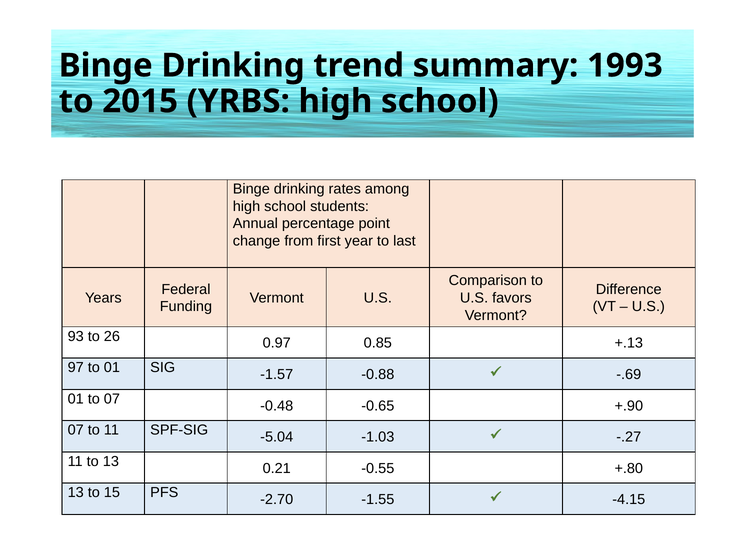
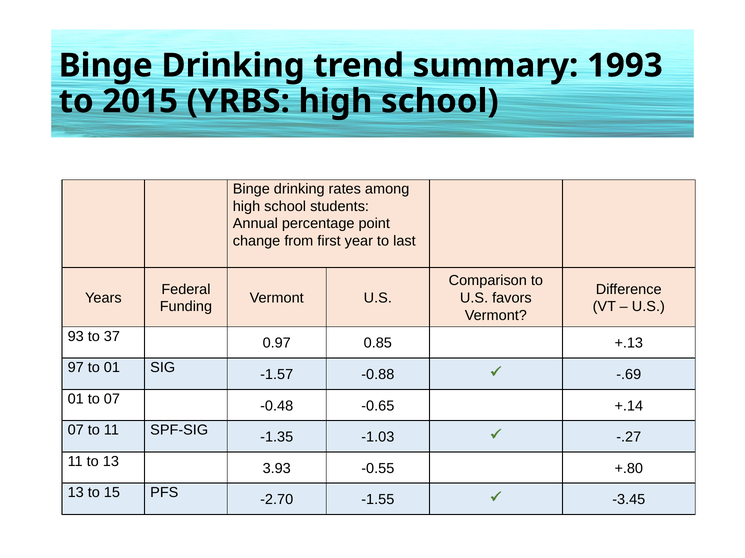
26: 26 -> 37 (112, 337)
+.90: +.90 -> +.14 (629, 406)
-5.04: -5.04 -> -1.35 (277, 438)
0.21: 0.21 -> 3.93 (277, 469)
-4.15: -4.15 -> -3.45 (629, 500)
